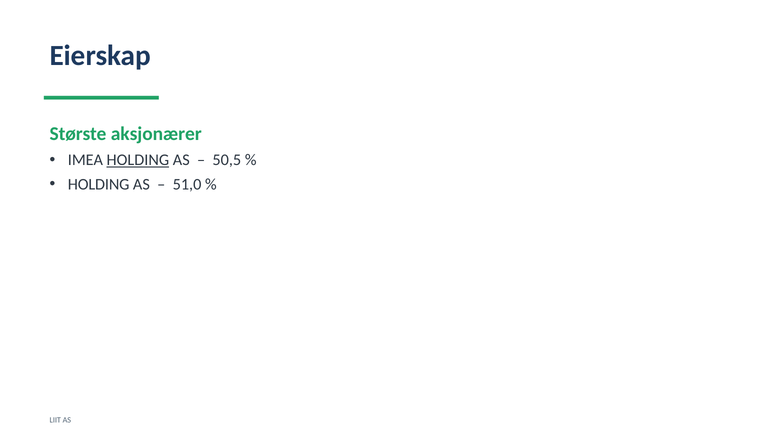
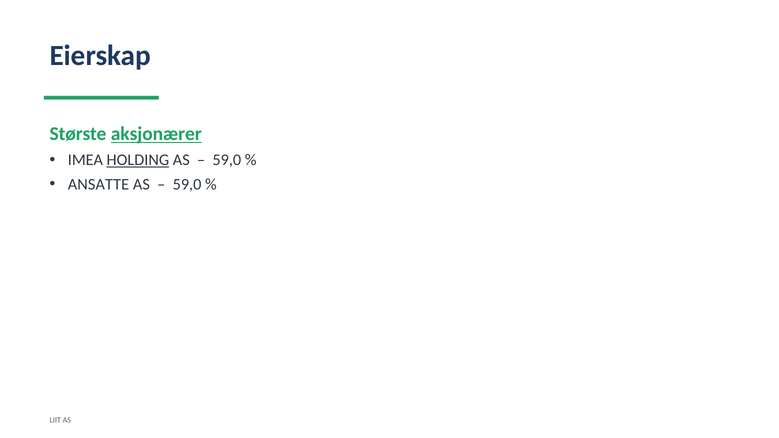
aksjonærer underline: none -> present (156, 134)
50,5: 50,5 -> 59,0 (227, 160)
HOLDING: HOLDING -> ANSATTE (98, 185)
51,0: 51,0 -> 59,0 (187, 185)
